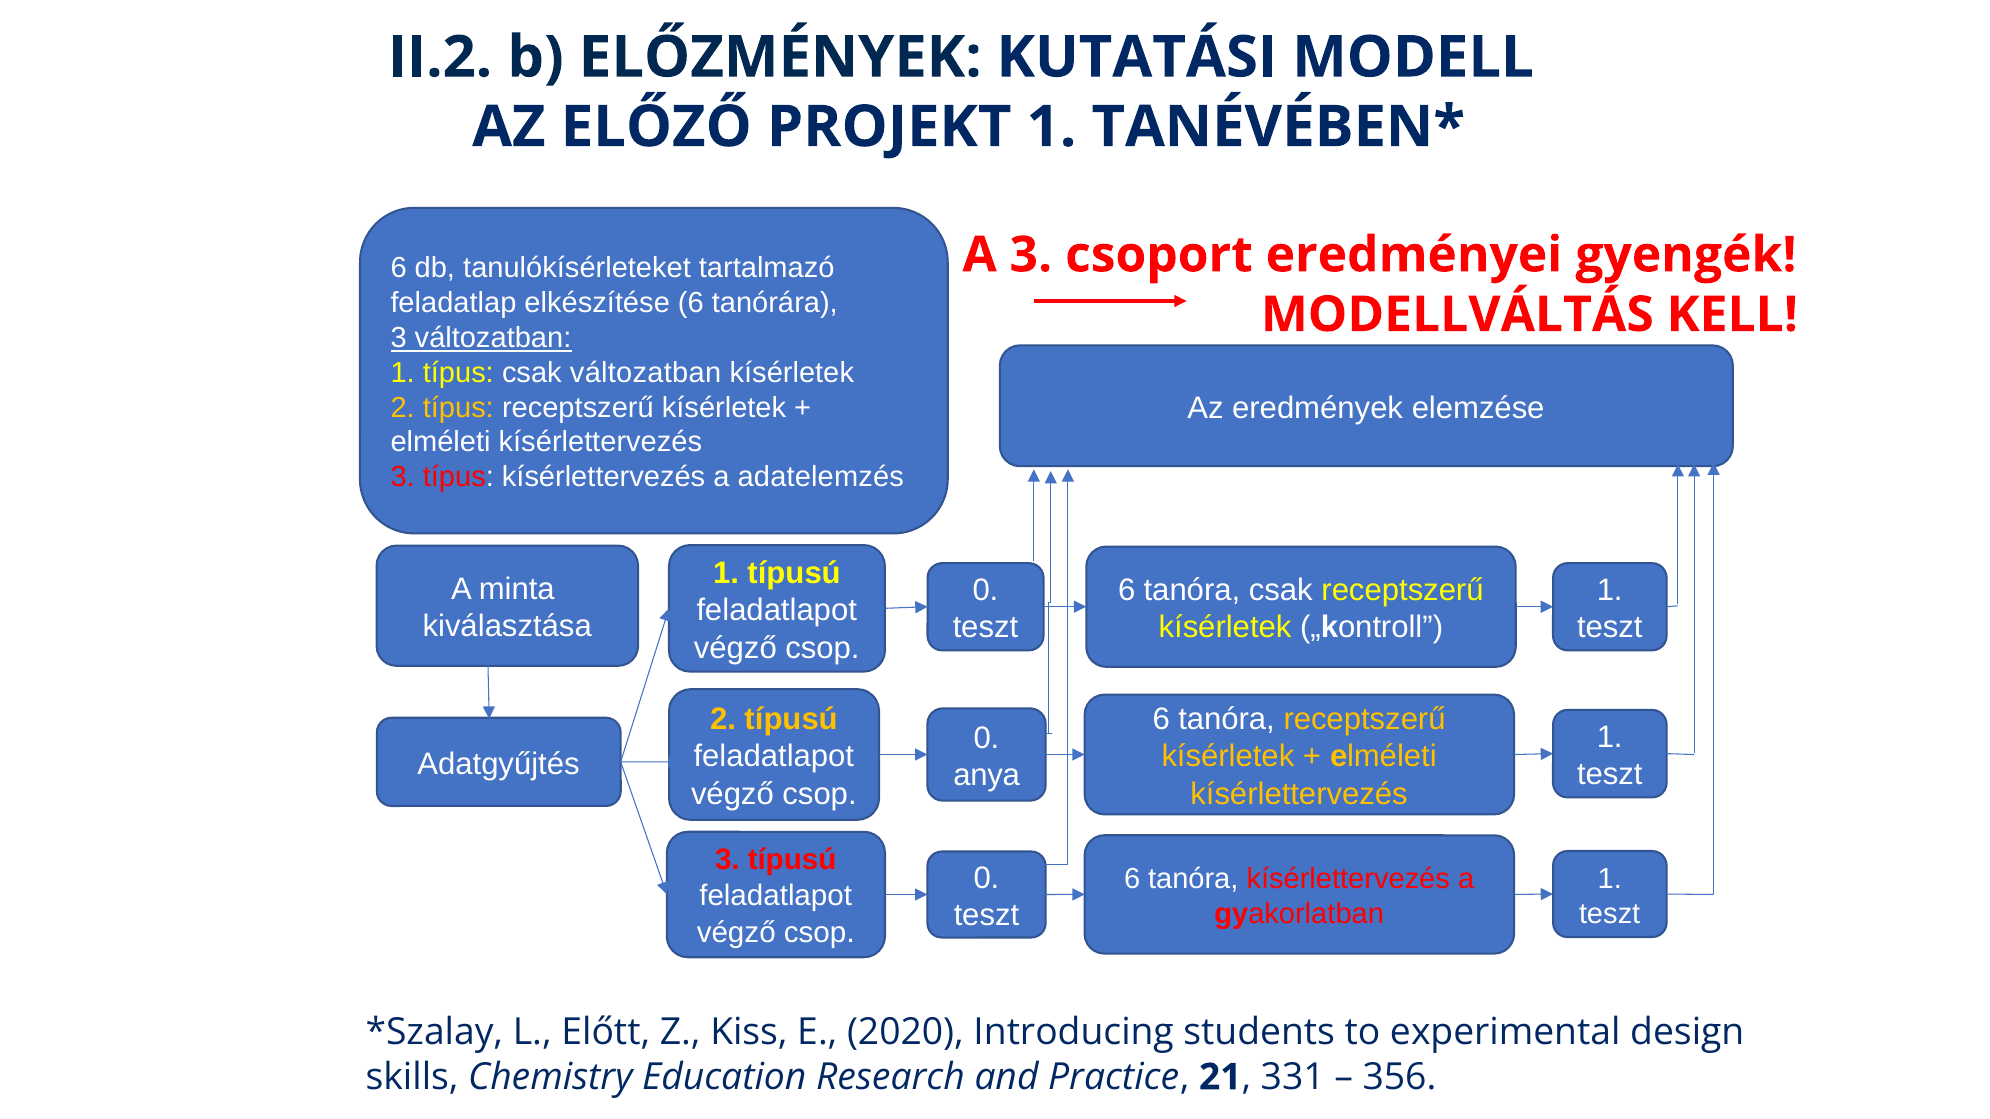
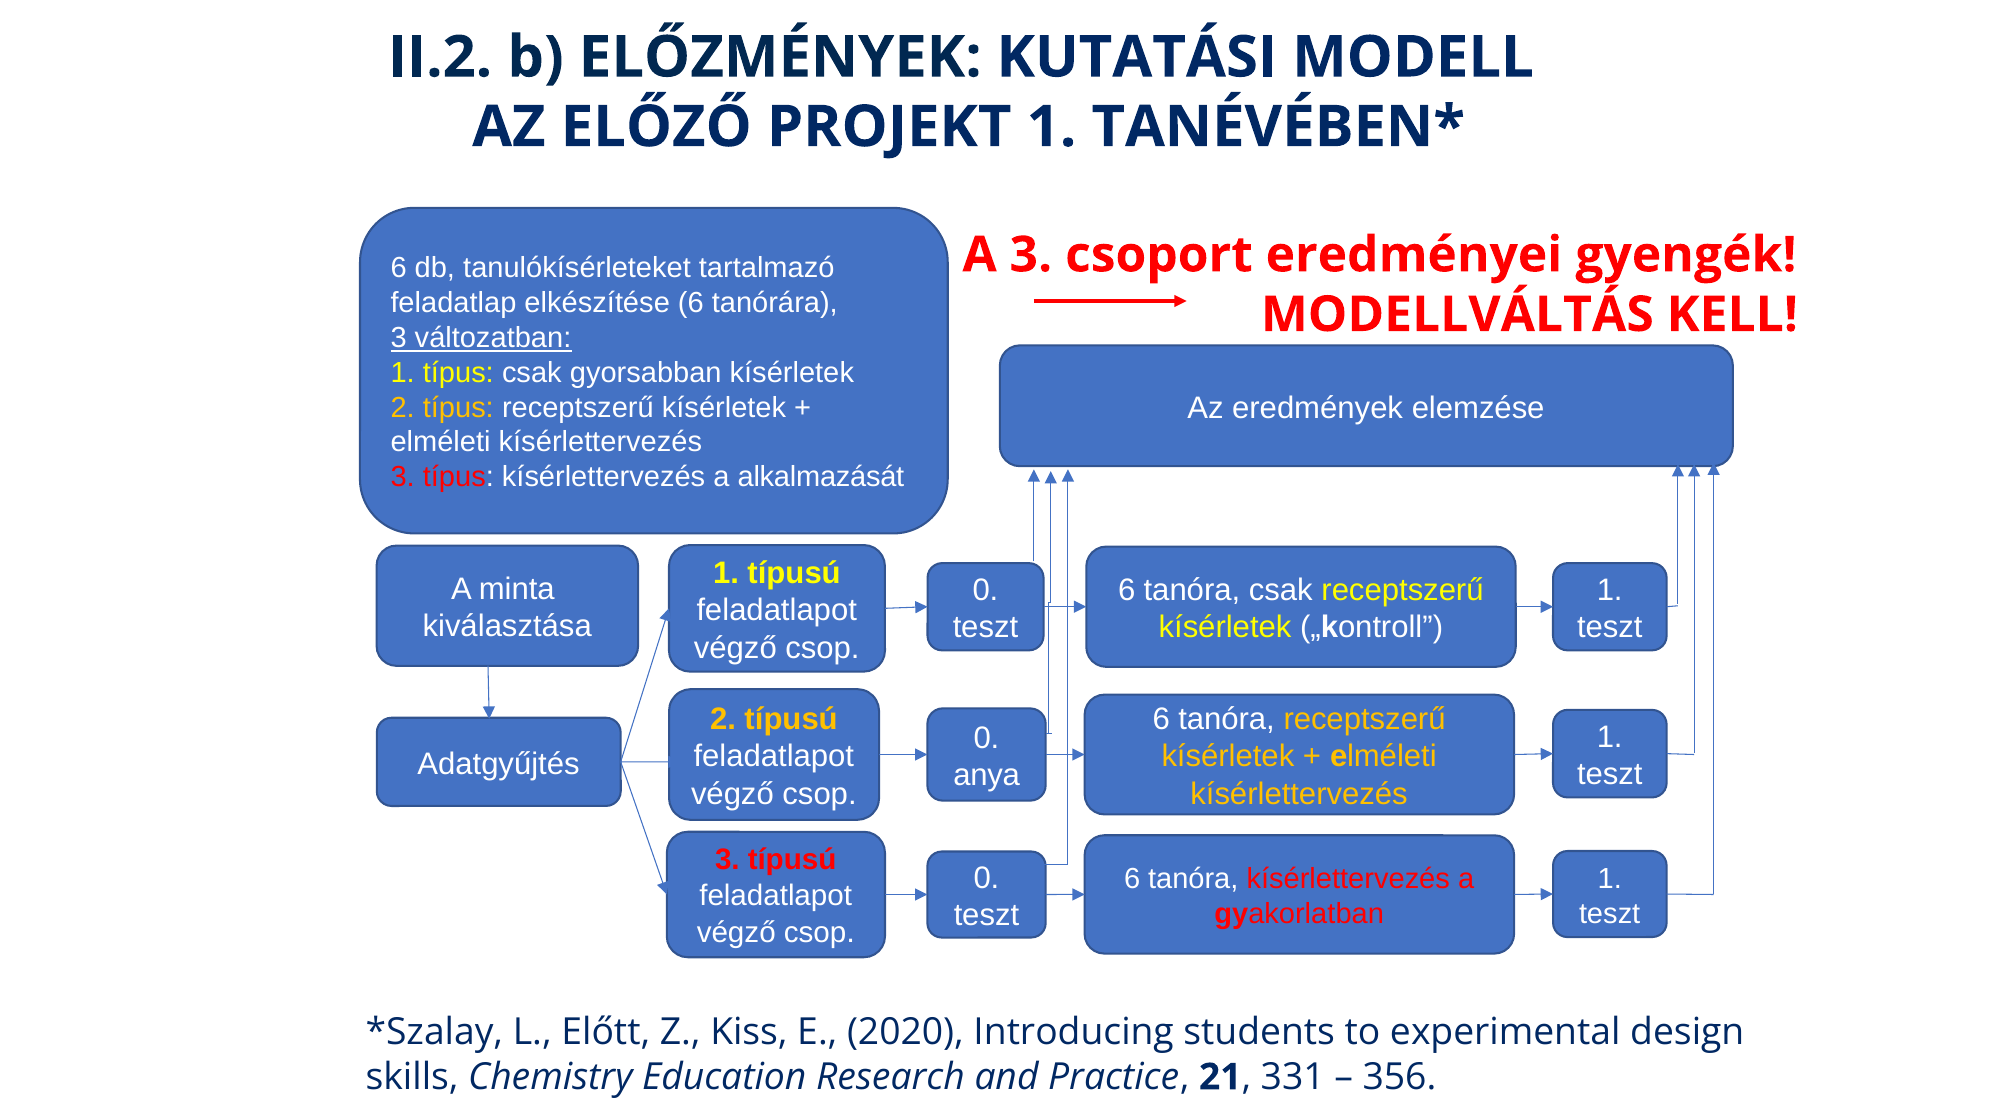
csak változatban: változatban -> gyorsabban (646, 373)
adatelemzés: adatelemzés -> alkalmazását (821, 477)
